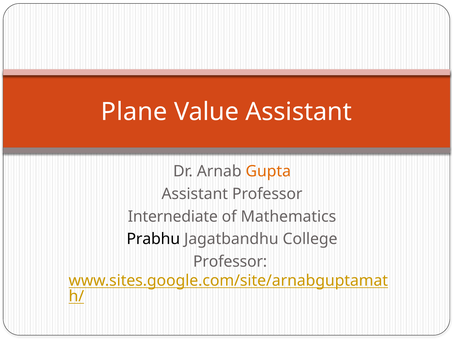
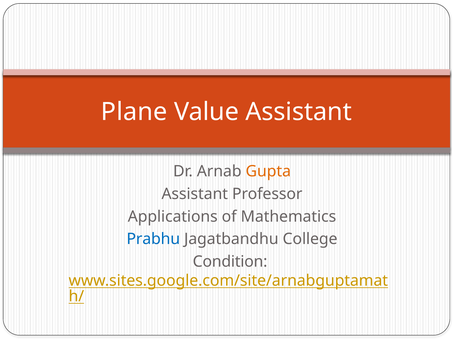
Internediate: Internediate -> Applications (173, 216)
Prabhu colour: black -> blue (153, 239)
Professor: Professor -> Condition (230, 261)
